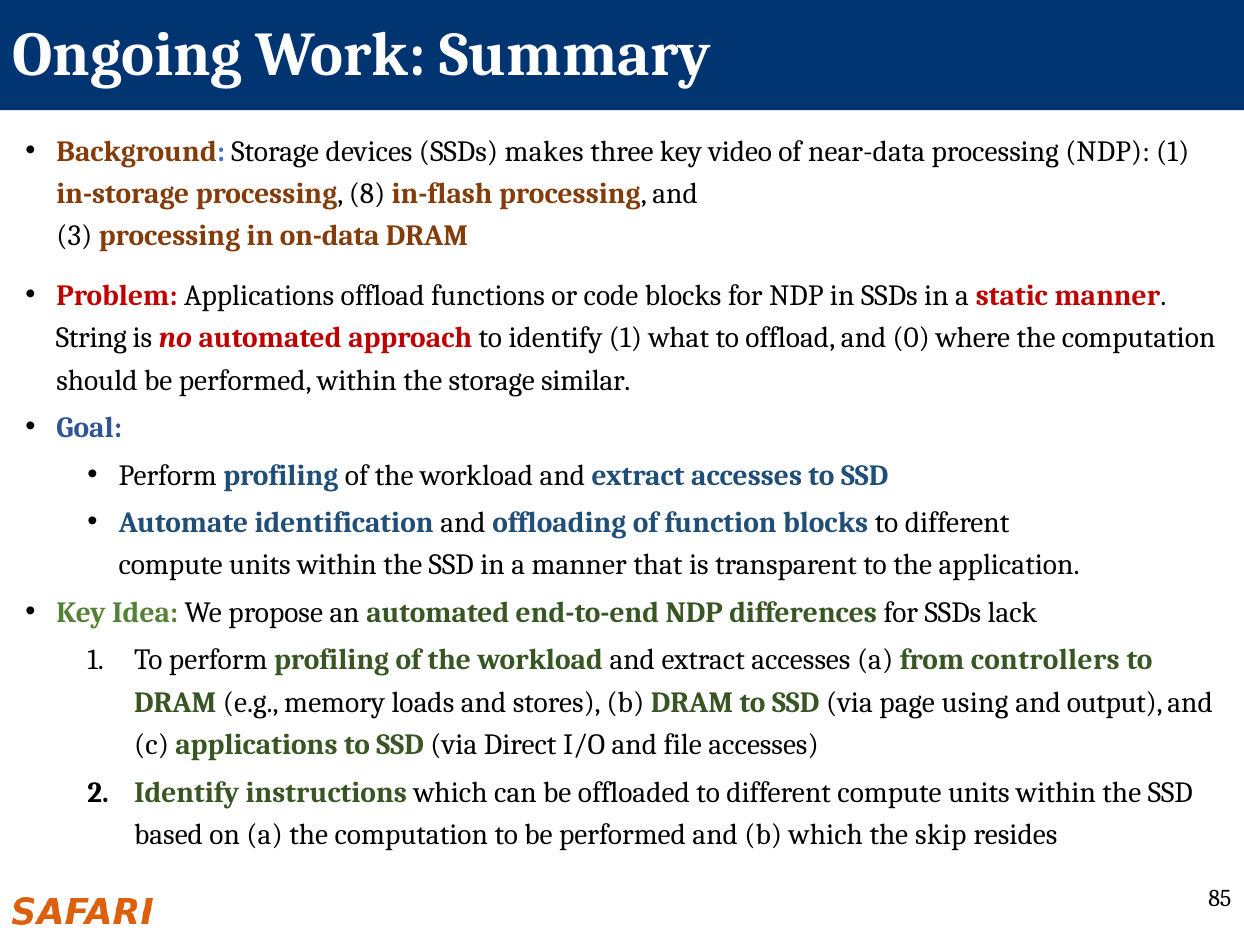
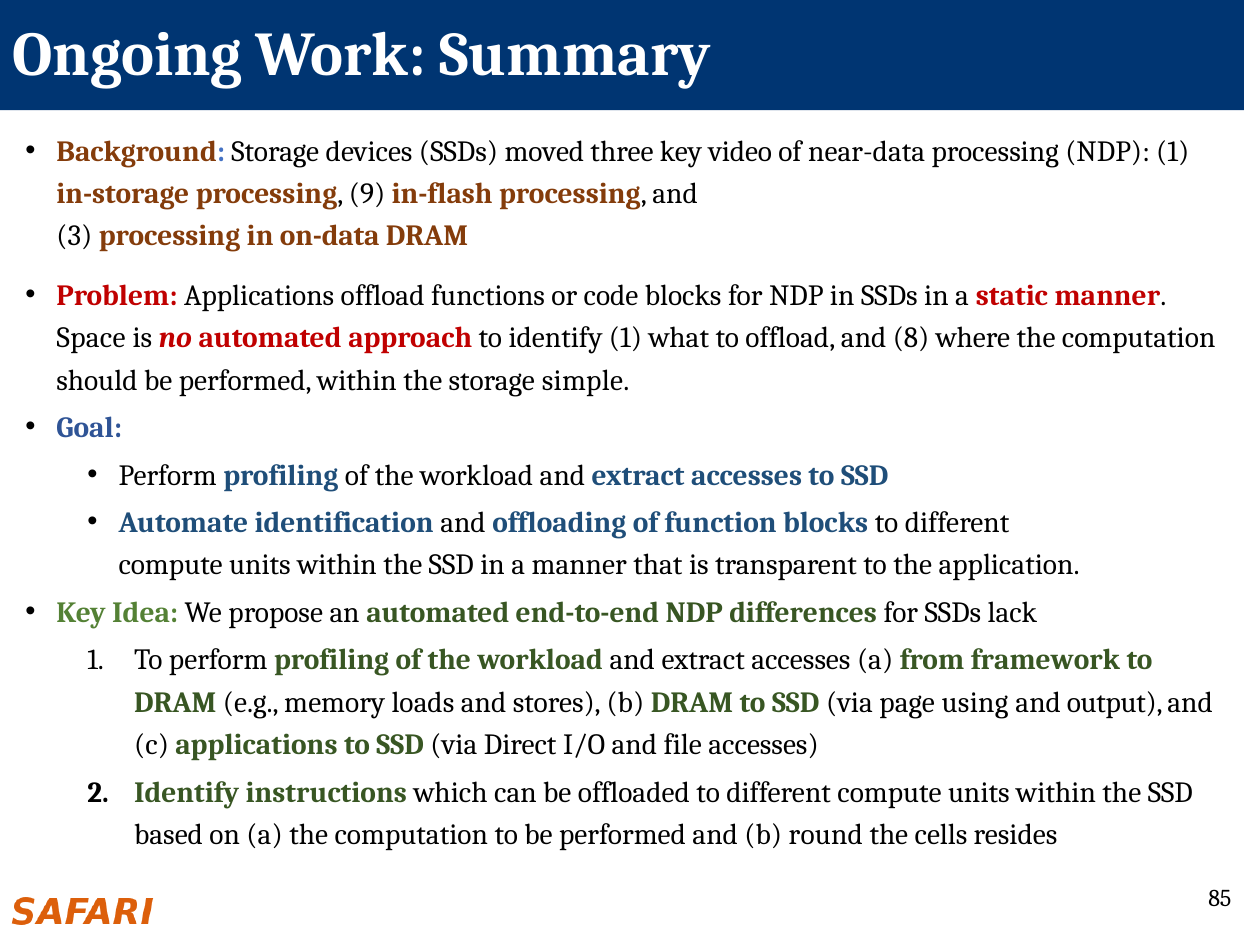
makes: makes -> moved (544, 151)
8: 8 -> 9 (367, 194)
String: String -> Space (91, 338)
0: 0 -> 8 (911, 338)
similar: similar -> simple (586, 380)
controllers: controllers -> framework (1045, 660)
b which: which -> round (826, 835)
skip: skip -> cells (941, 835)
